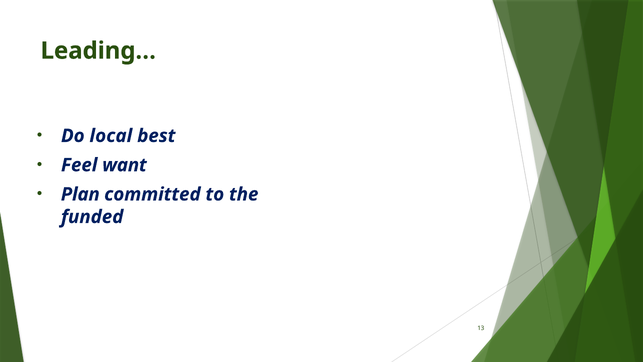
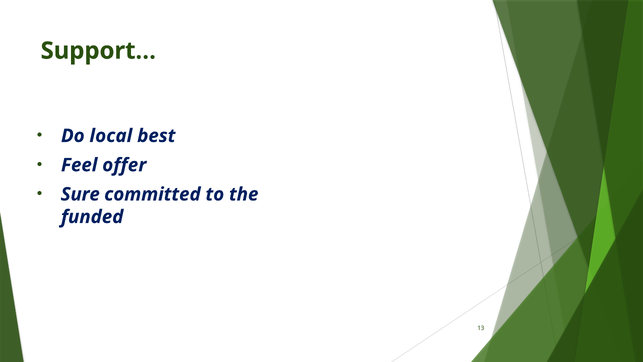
Leading…: Leading… -> Support… (98, 51)
want: want -> offer (124, 165)
Plan: Plan -> Sure (80, 194)
